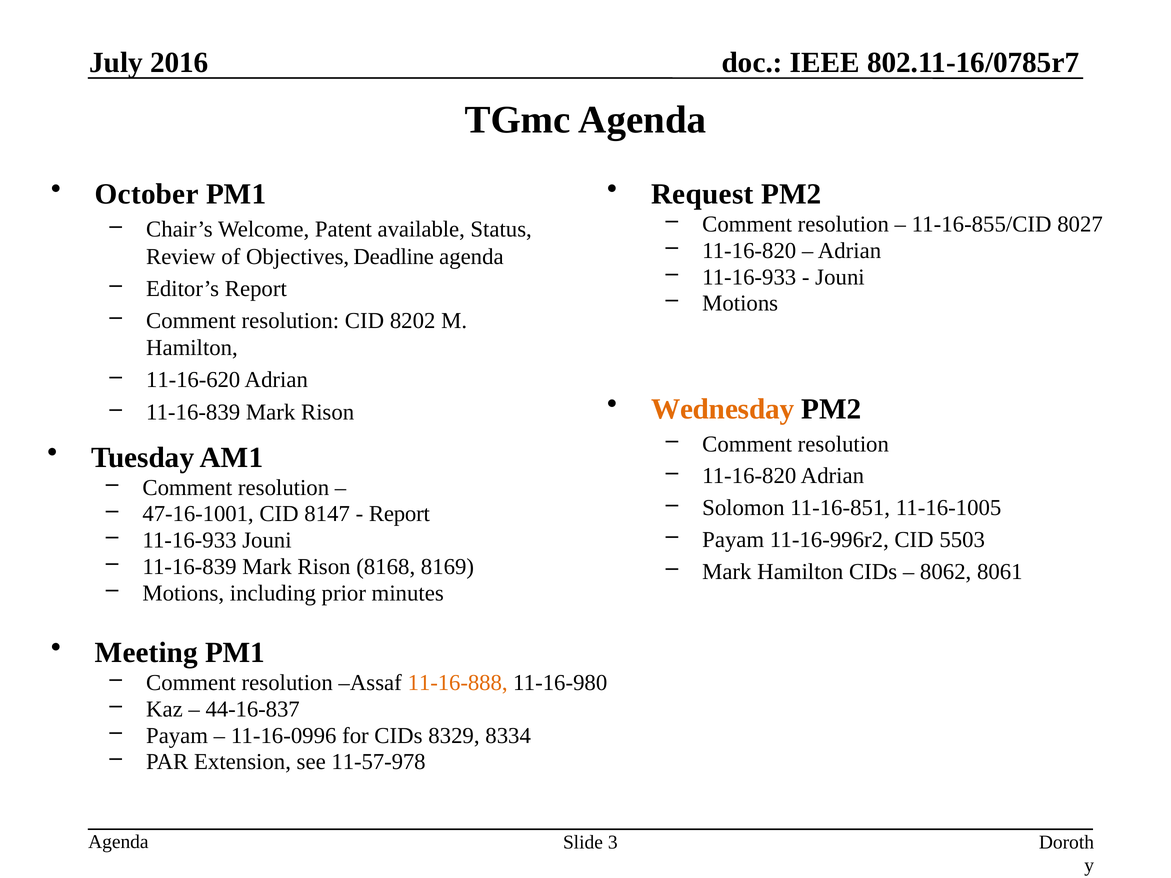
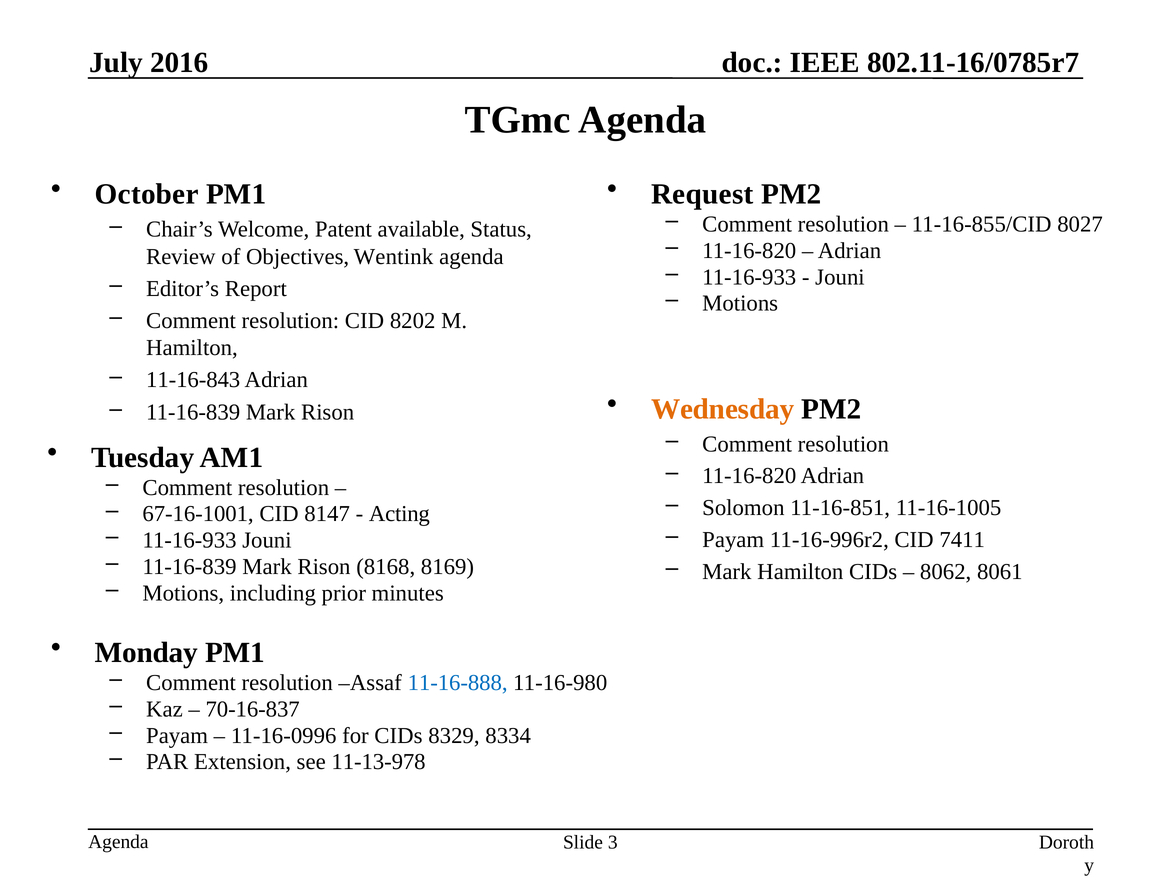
Deadline: Deadline -> Wentink (393, 257)
11-16-620: 11-16-620 -> 11-16-843 (193, 380)
47-16-1001: 47-16-1001 -> 67-16-1001 (198, 514)
Report: Report -> Acting (399, 514)
5503: 5503 -> 7411 (962, 540)
Meeting: Meeting -> Monday (146, 653)
11-16-888 colour: orange -> blue (458, 683)
44-16-837: 44-16-837 -> 70-16-837 (253, 709)
11-57-978: 11-57-978 -> 11-13-978 (379, 762)
